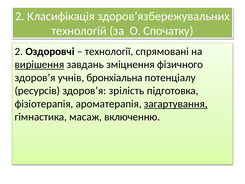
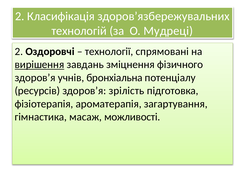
Спочатку: Спочатку -> Мудреці (168, 31)
загартування underline: present -> none (176, 104)
включенню: включенню -> можливості (132, 117)
